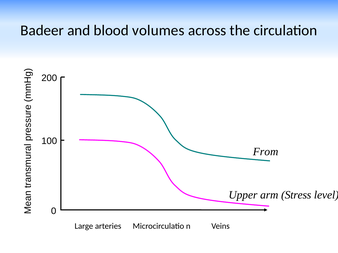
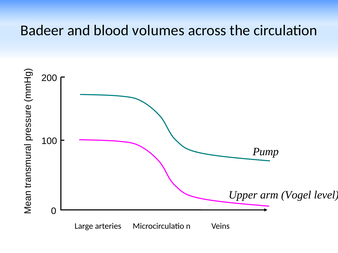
From: From -> Pump (266, 152)
Stress: Stress -> Vogel (296, 195)
